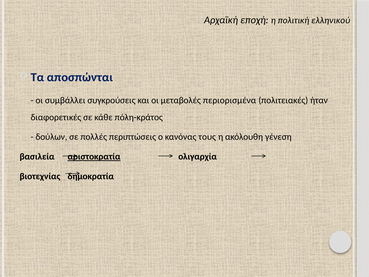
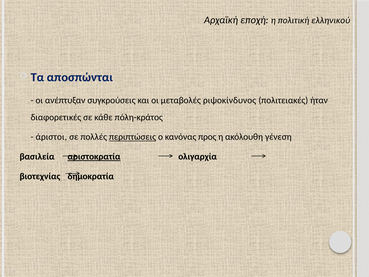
συμβάλλει: συμβάλλει -> ανέπτυξαν (65, 100)
περιορισμένα: περιορισμένα -> ριψοκίνδυνος (230, 100)
δούλων: δούλων -> άριστοι (51, 137)
περιπτώσεις underline: none -> present (132, 137)
τους: τους -> προς (207, 137)
